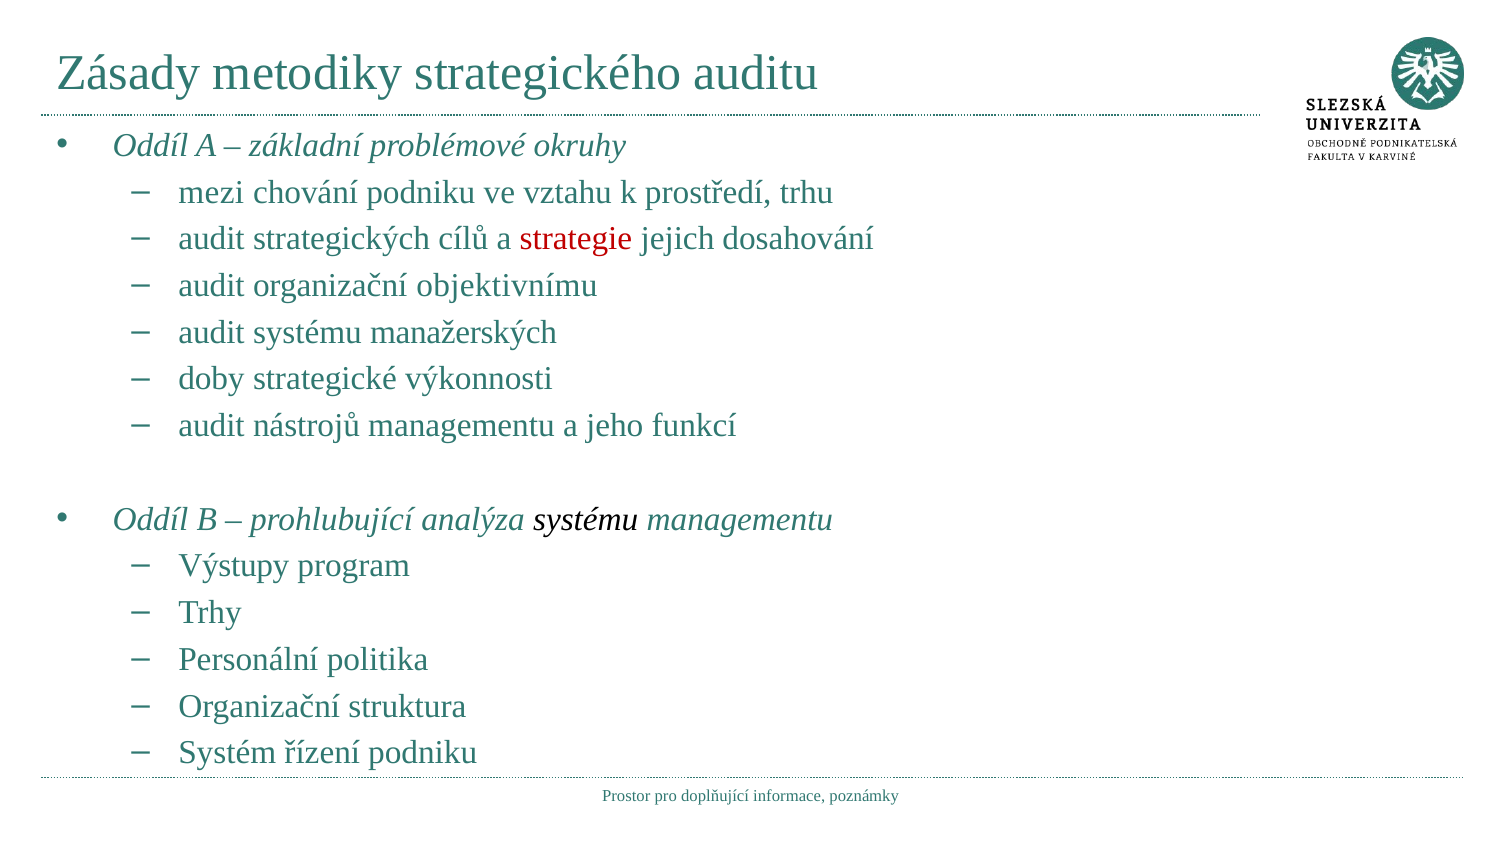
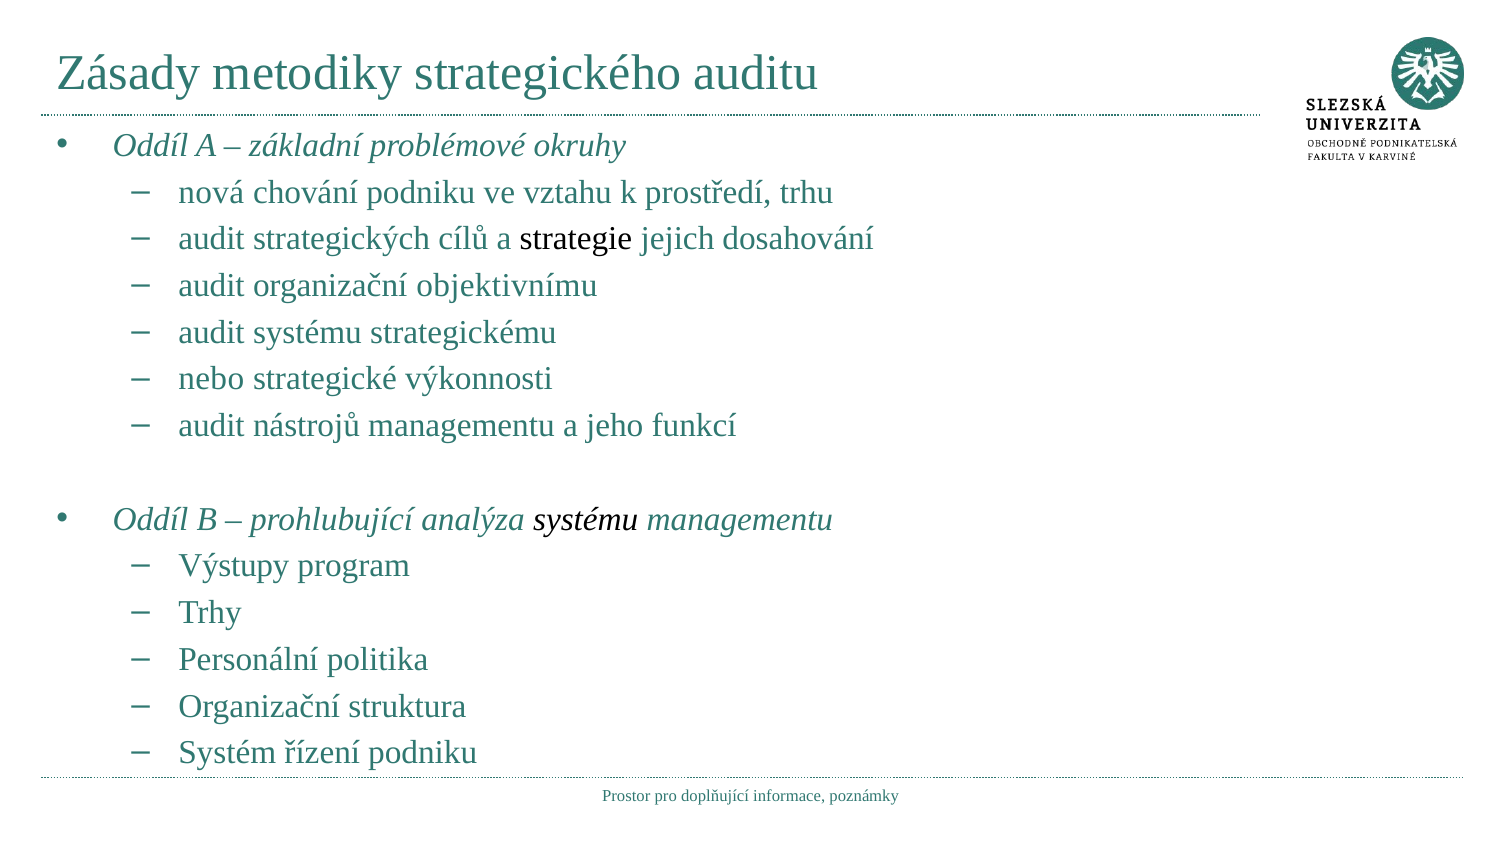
mezi: mezi -> nová (211, 192)
strategie colour: red -> black (576, 239)
manažerských: manažerských -> strategickému (463, 332)
doby: doby -> nebo (211, 379)
